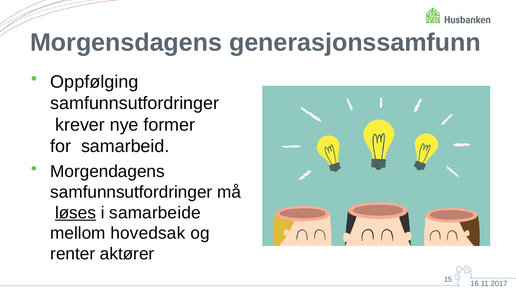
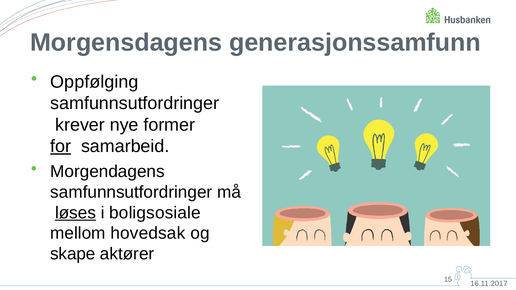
for underline: none -> present (61, 146)
samarbeide: samarbeide -> boligsosiale (155, 213)
renter: renter -> skape (73, 254)
